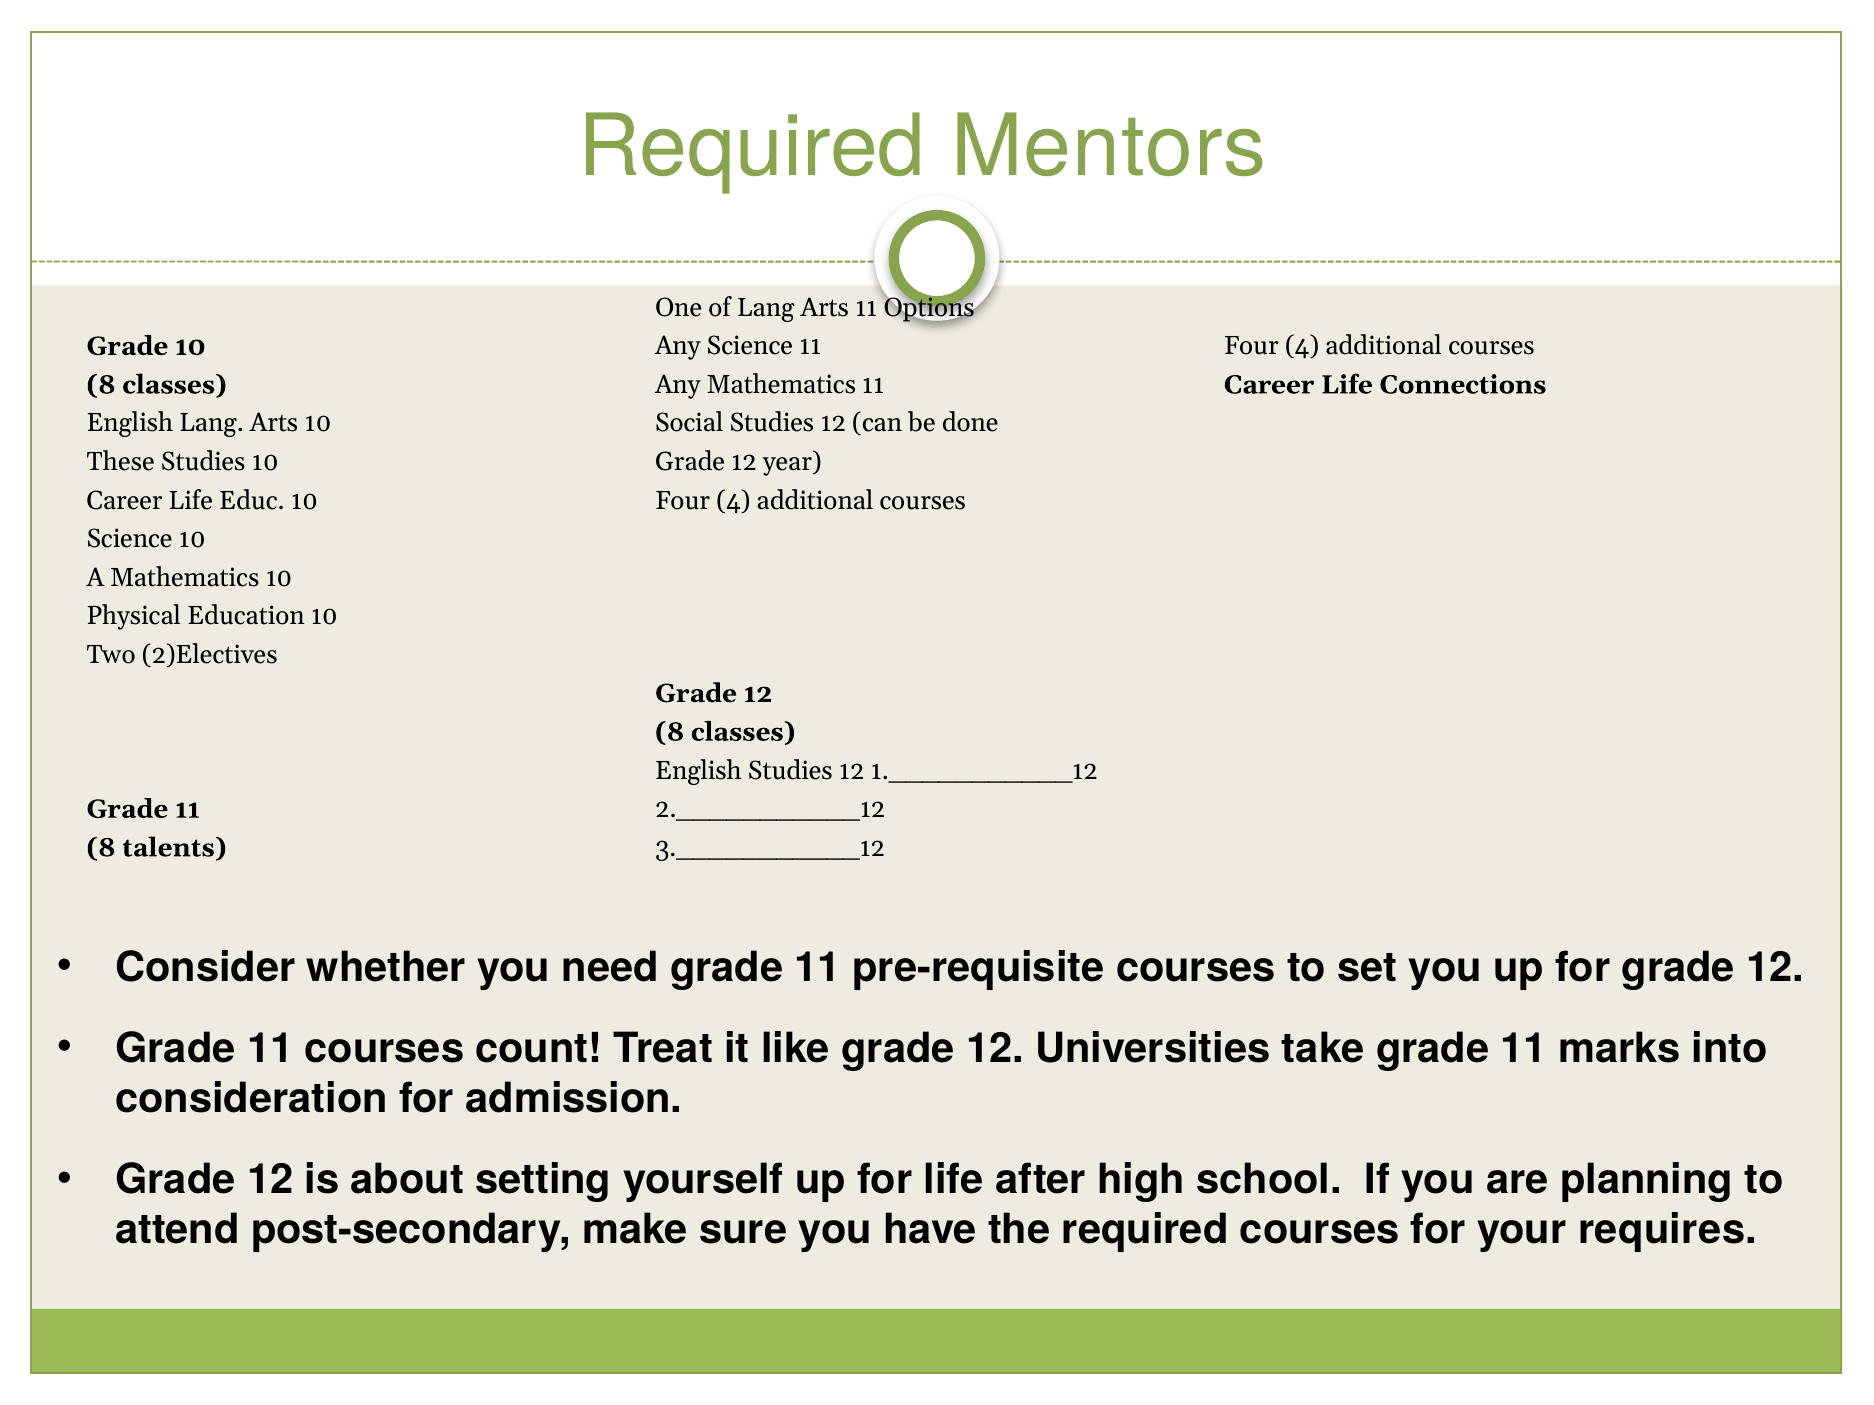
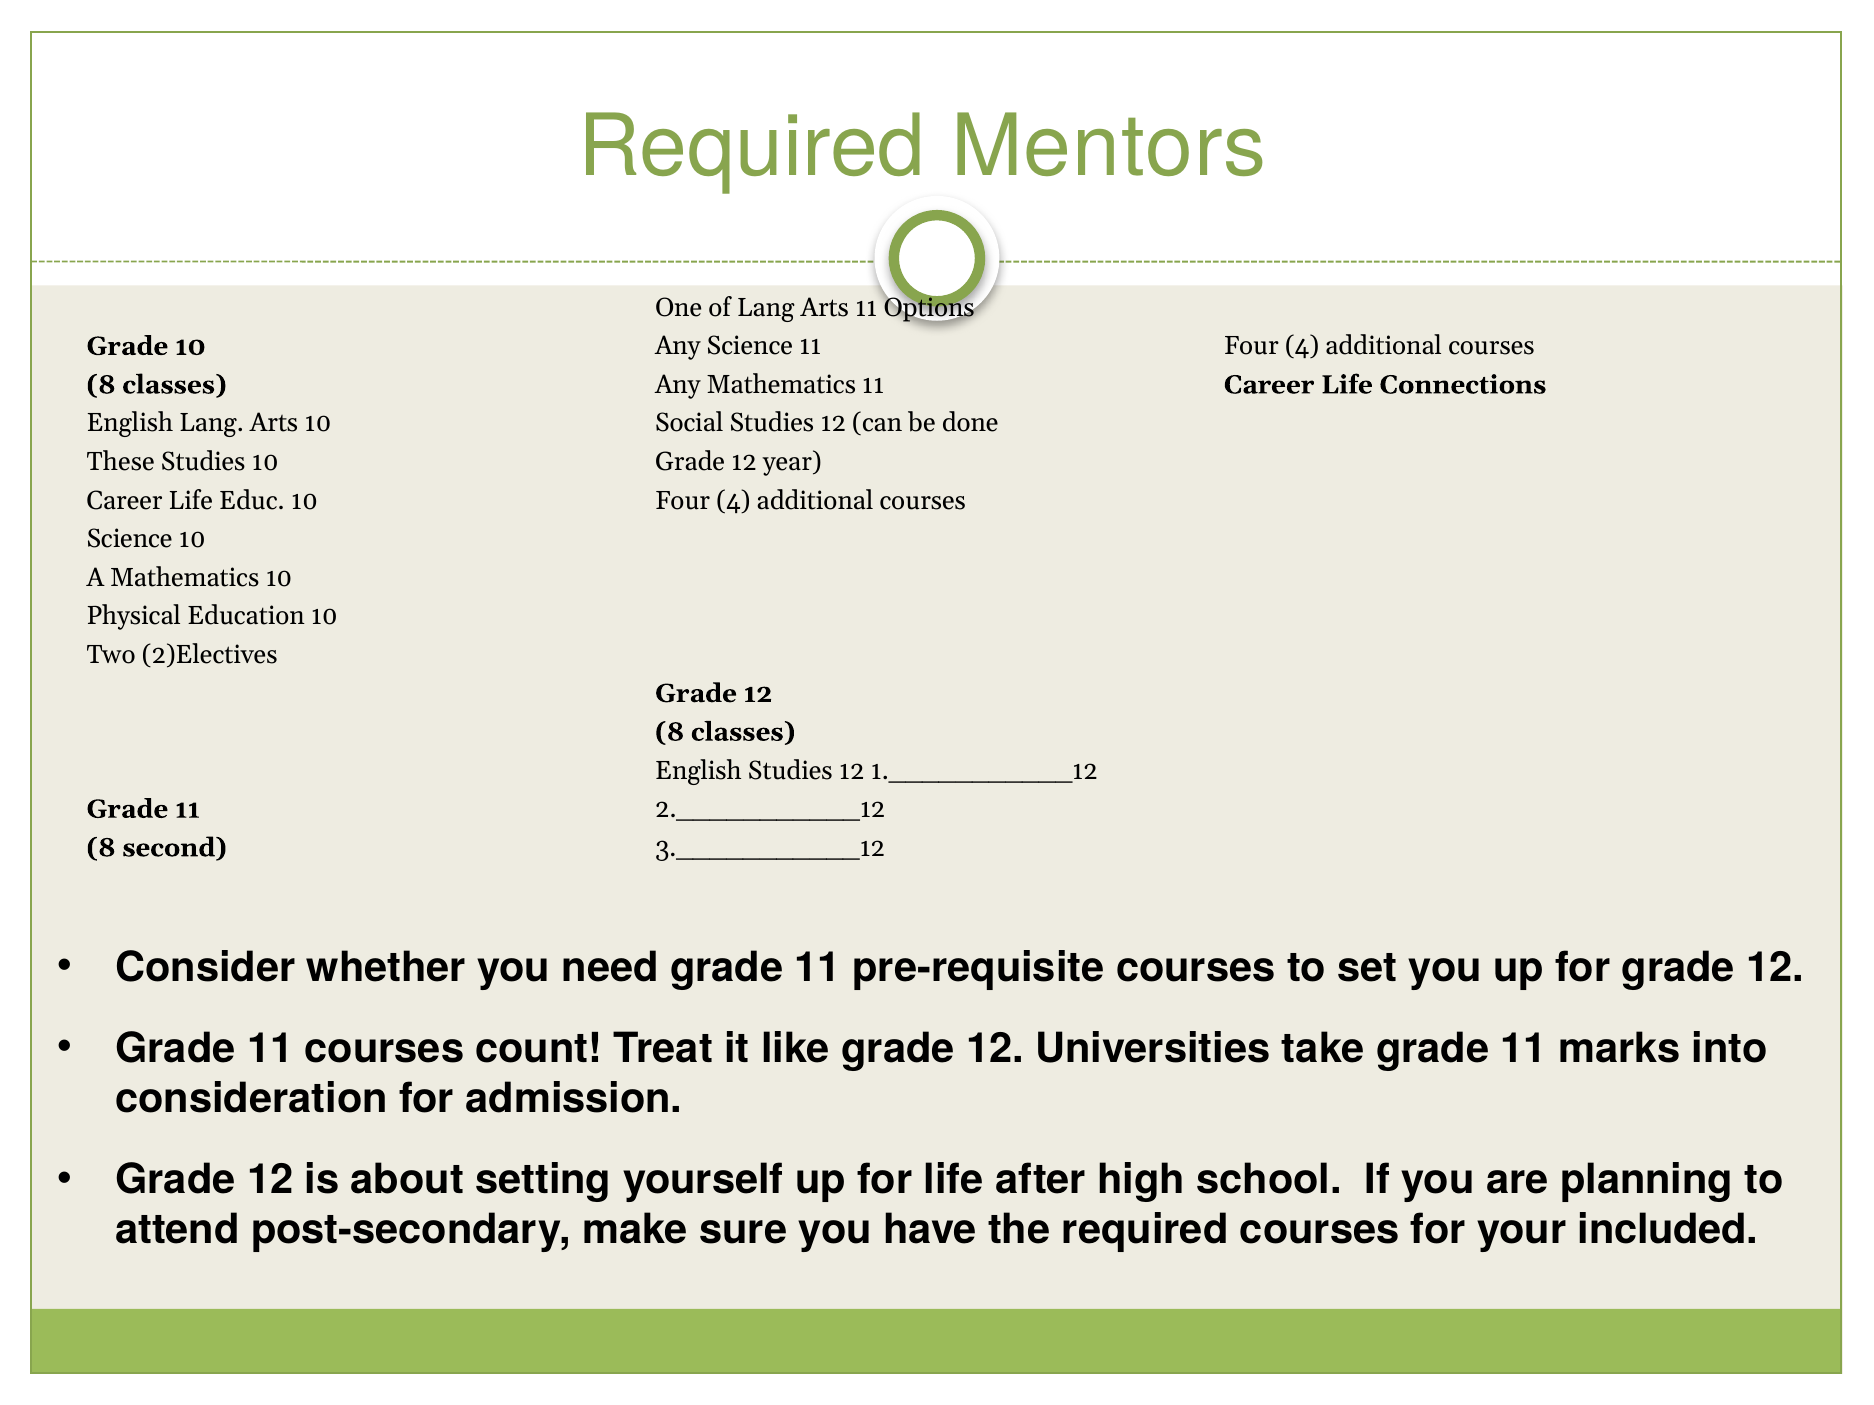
talents: talents -> second (175, 848)
requires: requires -> included (1668, 1230)
